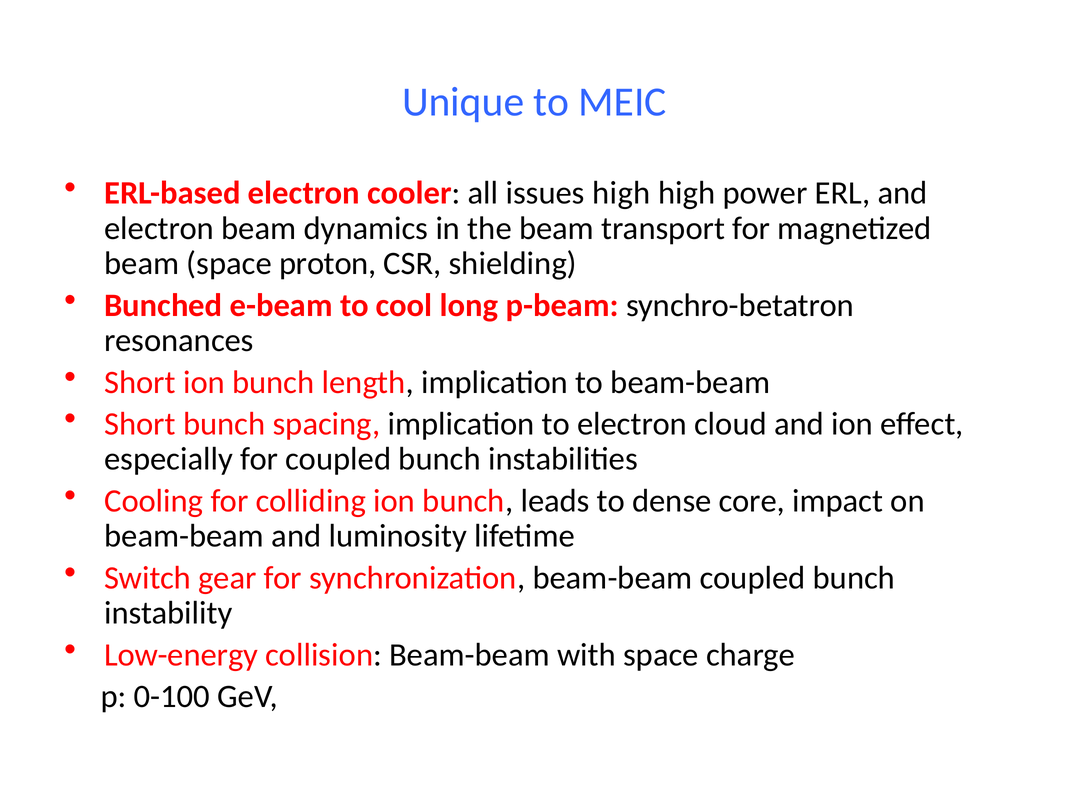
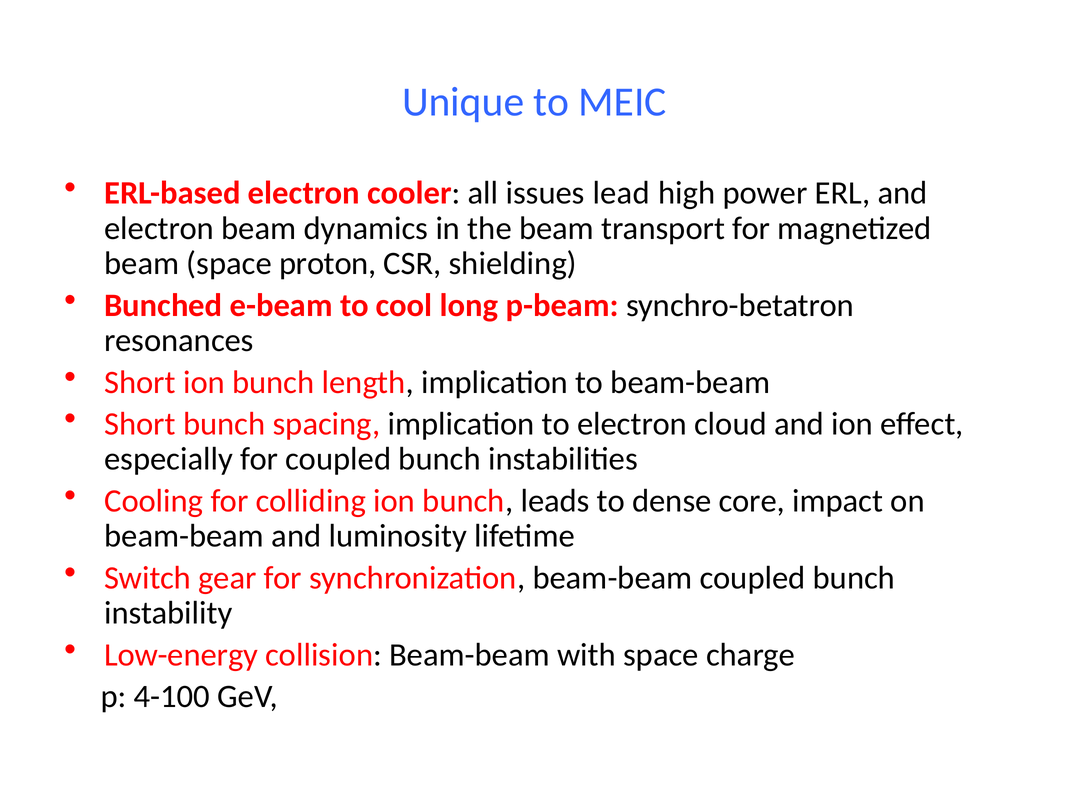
issues high: high -> lead (621, 193)
0-100: 0-100 -> 4-100 (172, 696)
